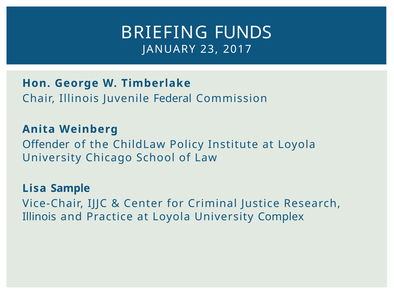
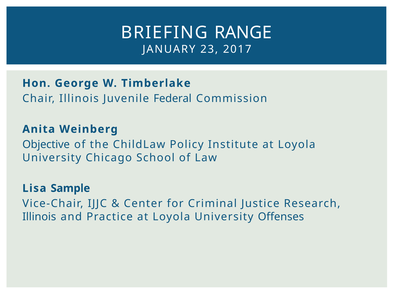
FUNDS: FUNDS -> RANGE (243, 33)
Offender: Offender -> Objective (46, 145)
Complex: Complex -> Offenses (281, 217)
